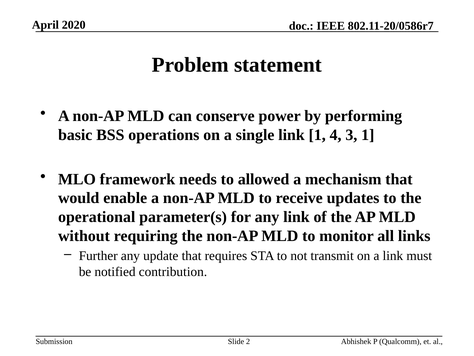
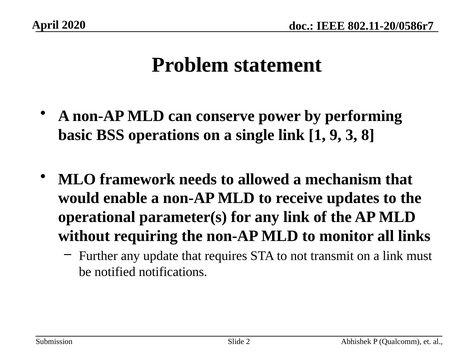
4: 4 -> 9 (336, 135)
3 1: 1 -> 8 (368, 135)
contribution: contribution -> notifications (173, 271)
